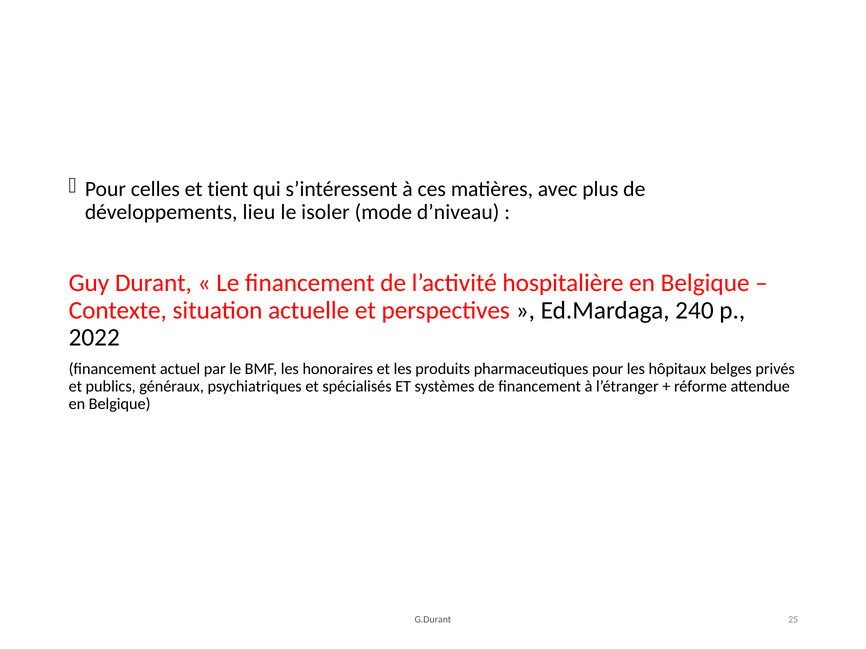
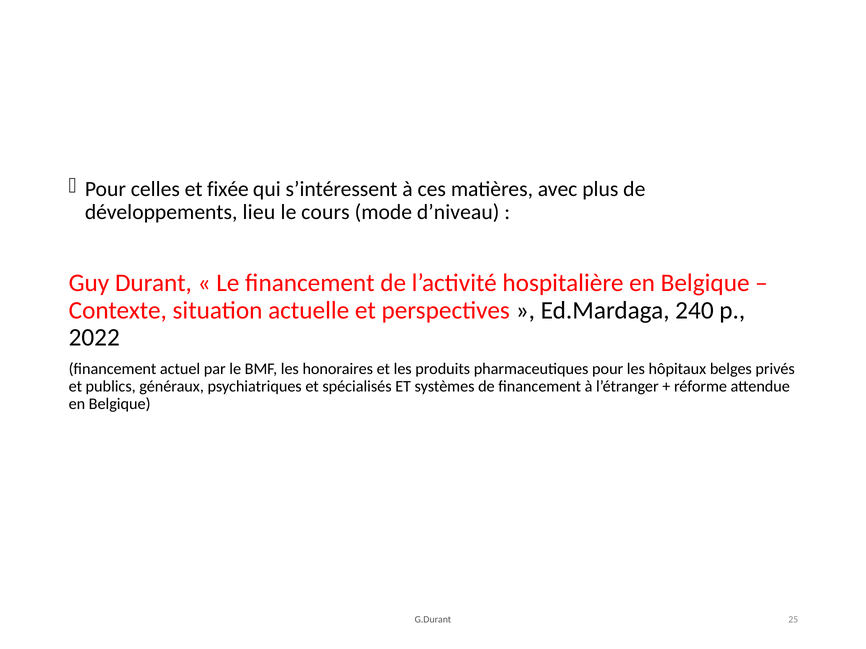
tient: tient -> fixée (228, 189)
isoler: isoler -> cours (325, 212)
